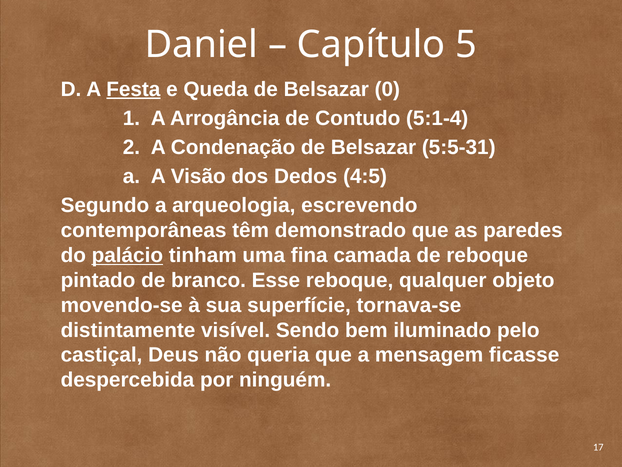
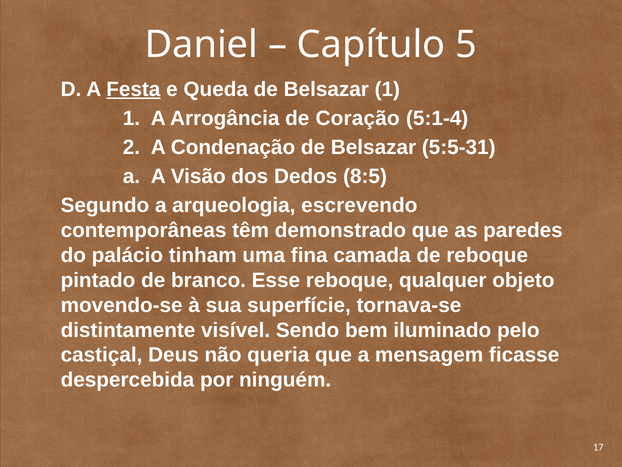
Belsazar 0: 0 -> 1 (387, 89)
Contudo: Contudo -> Coração (358, 118)
4:5: 4:5 -> 8:5 (365, 176)
palácio underline: present -> none (127, 255)
